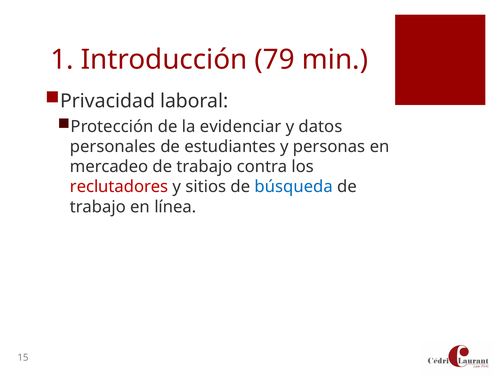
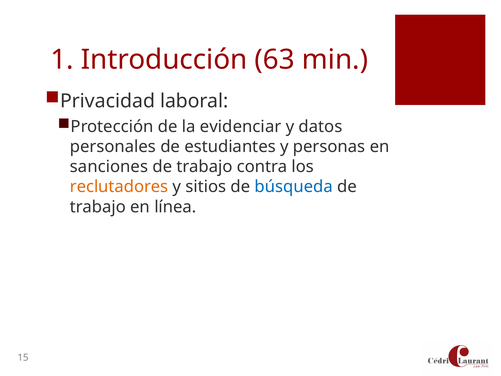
79: 79 -> 63 (275, 60)
mercadeo: mercadeo -> sanciones (109, 167)
reclutadores colour: red -> orange (119, 187)
